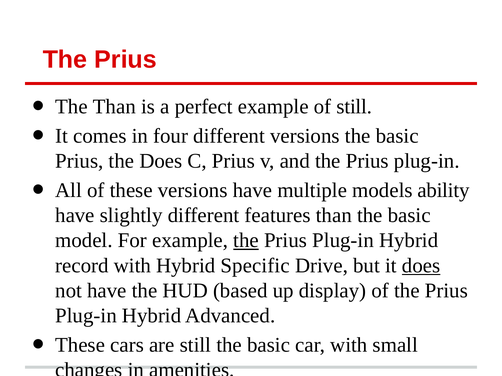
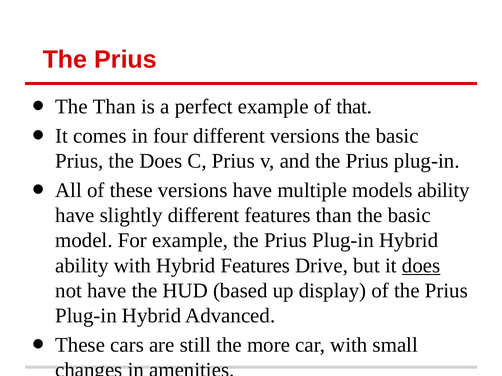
of still: still -> that (354, 107)
the underline: present -> none (246, 241)
record: record -> ability (82, 266)
Hybrid Specific: Specific -> Features (255, 266)
still the basic: basic -> more (269, 345)
